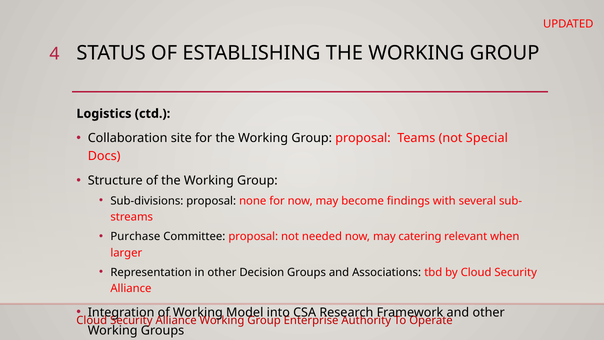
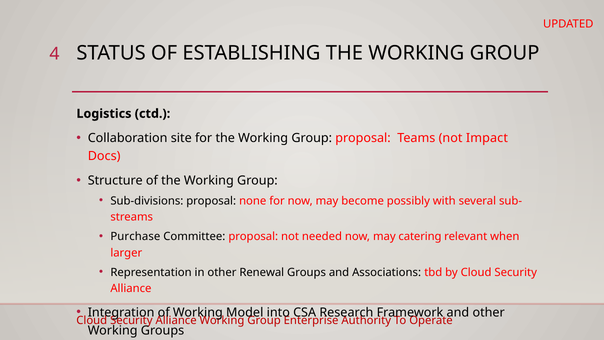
Special: Special -> Impact (487, 138)
findings: findings -> possibly (408, 201)
Decision: Decision -> Renewal (262, 272)
